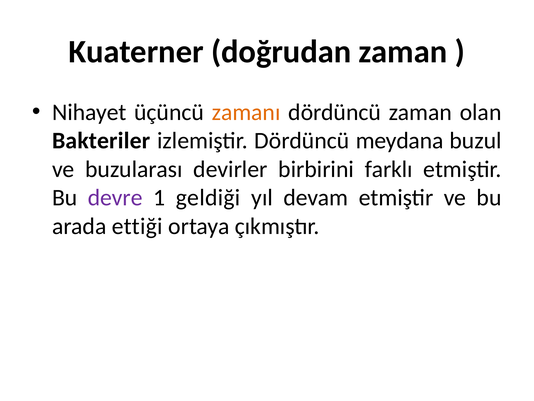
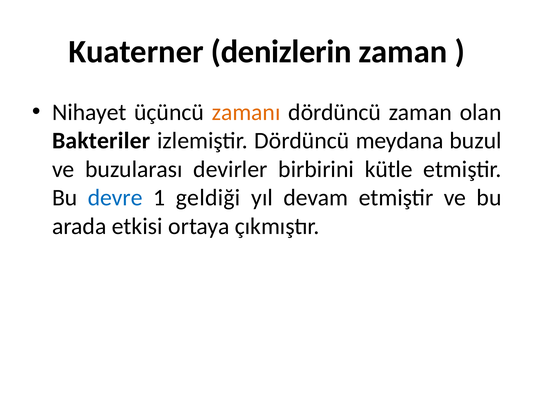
doğrudan: doğrudan -> denizlerin (281, 52)
farklı: farklı -> kütle (389, 169)
devre colour: purple -> blue (115, 197)
ettiği: ettiği -> etkisi (137, 226)
